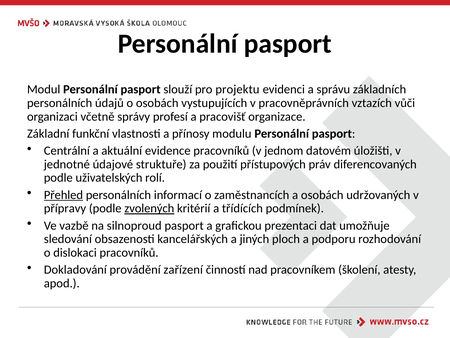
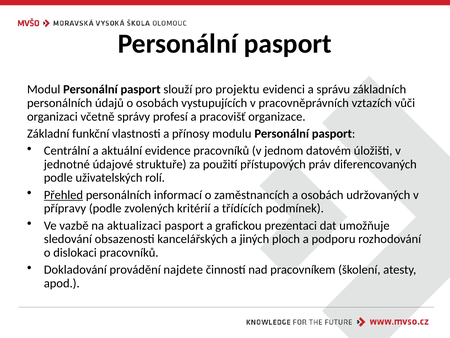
zvolených underline: present -> none (149, 208)
silnoproud: silnoproud -> aktualizaci (134, 225)
zařízení: zařízení -> najdete (183, 269)
